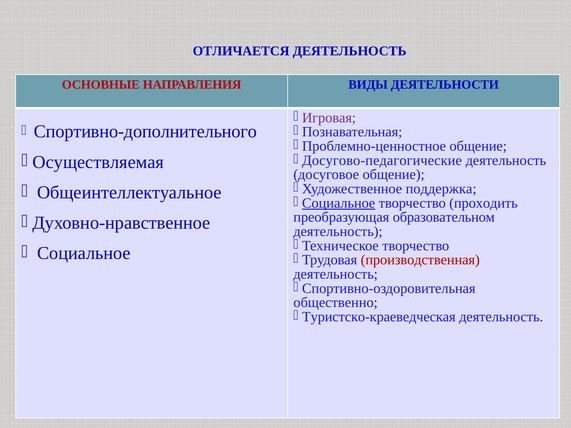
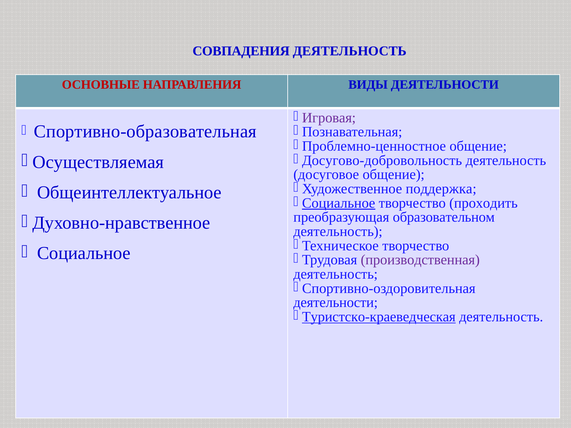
ОТЛИЧАЕТСЯ: ОТЛИЧАЕТСЯ -> СОВПАДЕНИЯ (241, 51)
Спортивно-дополнительного: Спортивно-дополнительного -> Спортивно-образовательная (145, 132)
Досугово-педагогические: Досугово-педагогические -> Досугово-добровольность (382, 160)
производственная colour: red -> purple (420, 260)
общественно: общественно -> деятельности (336, 303)
Туристско-краеведческая underline: none -> present (379, 317)
